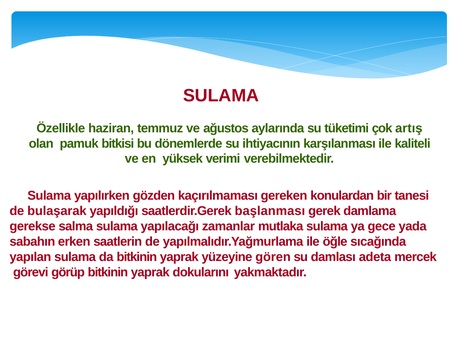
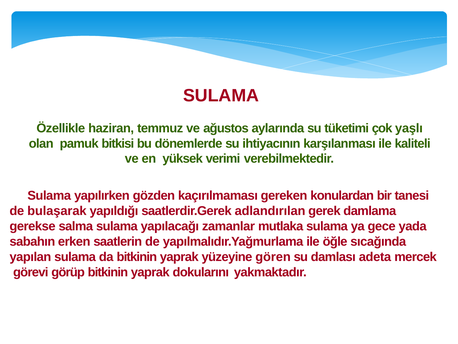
artış: artış -> yaşlı (409, 128)
başlanması: başlanması -> adlandırılan (270, 211)
